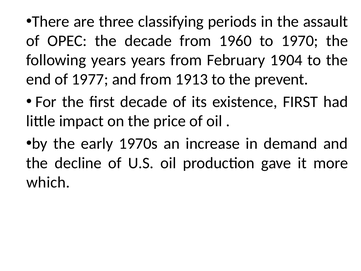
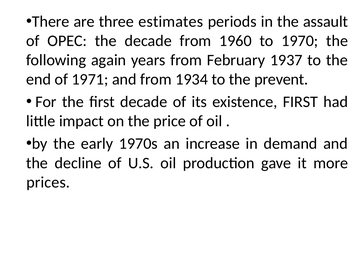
classifying: classifying -> estimates (171, 22)
following years: years -> again (109, 60)
1904: 1904 -> 1937 (286, 60)
1977: 1977 -> 1971 (90, 79)
1913: 1913 -> 1934 (192, 79)
which: which -> prices (48, 182)
